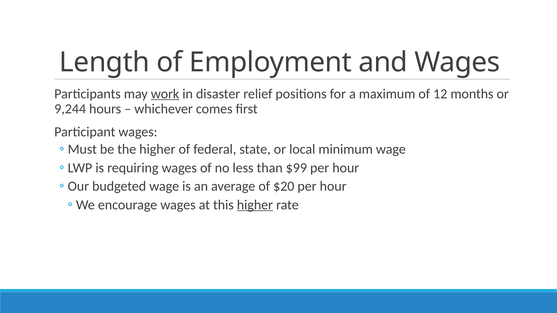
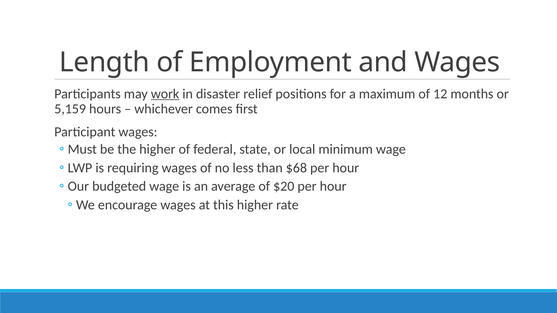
9,244: 9,244 -> 5,159 (70, 109)
$99: $99 -> $68 (296, 168)
higher underline: present -> none (255, 205)
